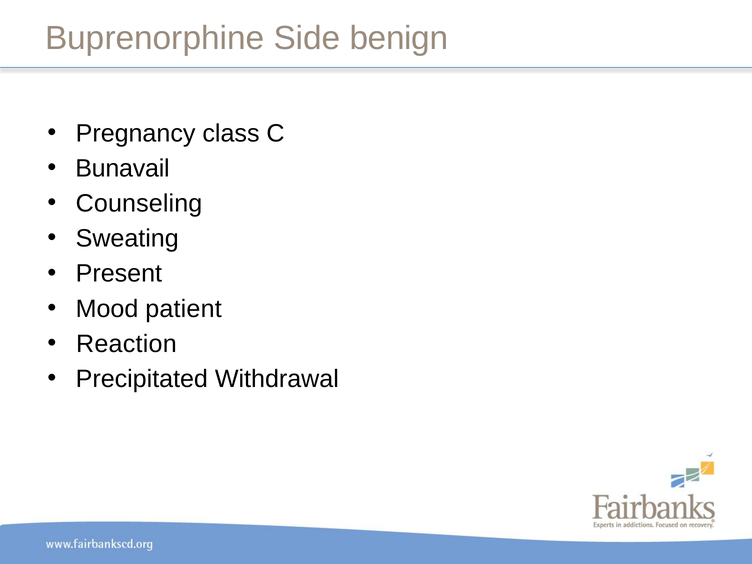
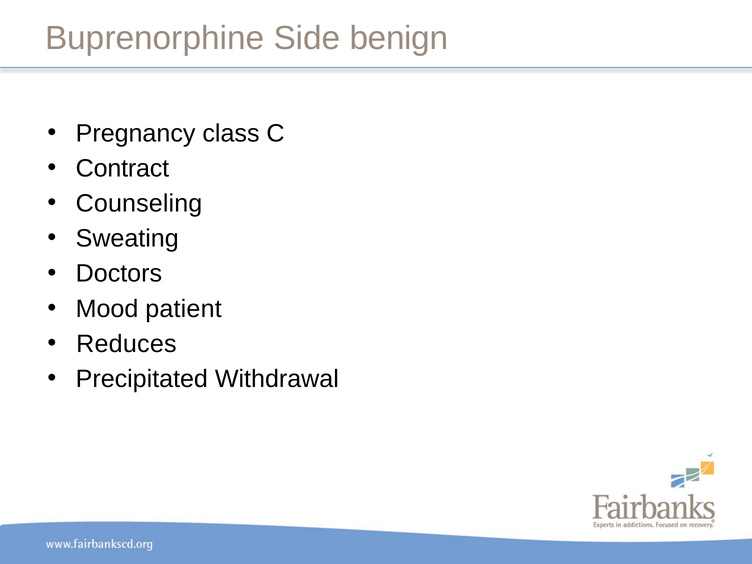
Bunavail: Bunavail -> Contract (122, 168)
Present: Present -> Doctors (119, 274)
Reaction: Reaction -> Reduces (126, 344)
